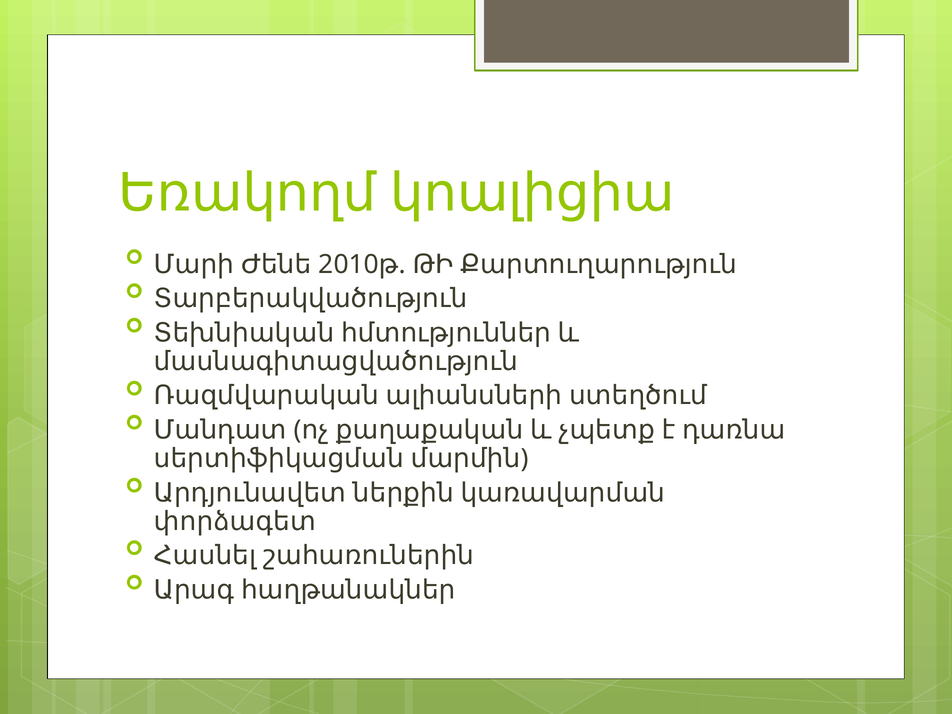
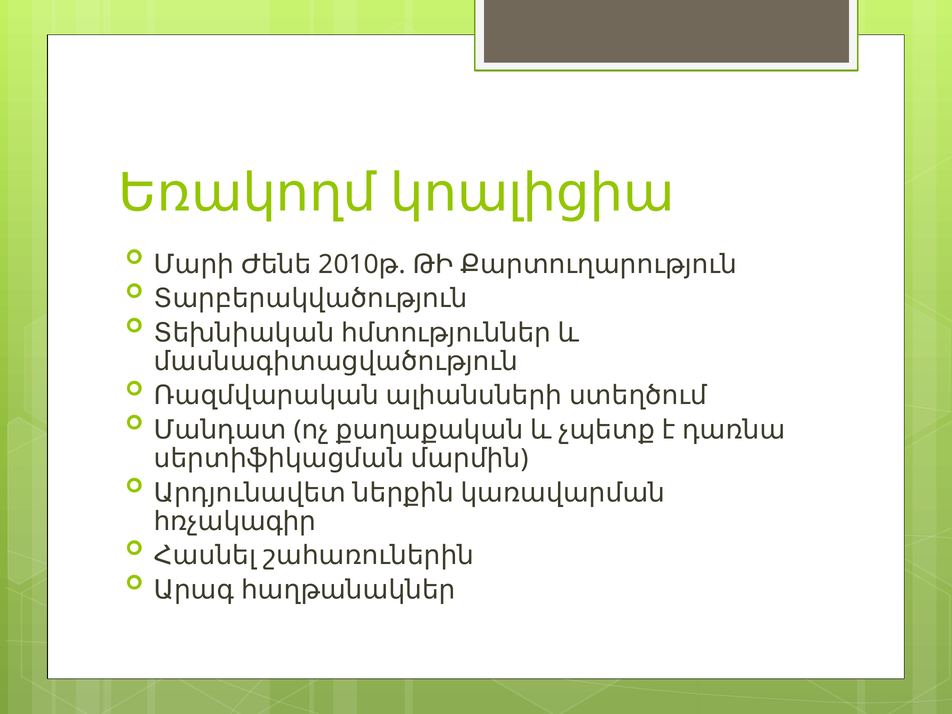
փորձագետ: փորձագետ -> հռչակագիր (235, 521)
